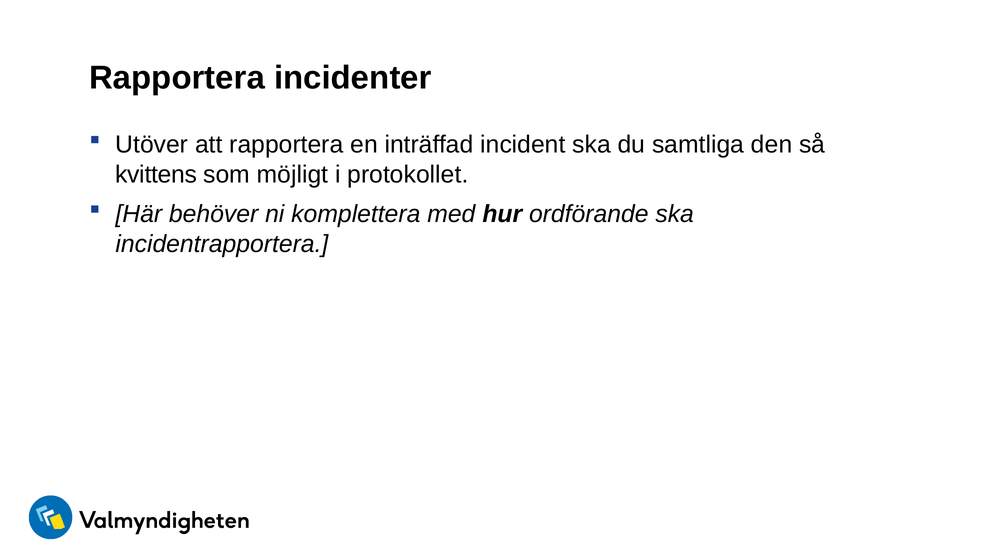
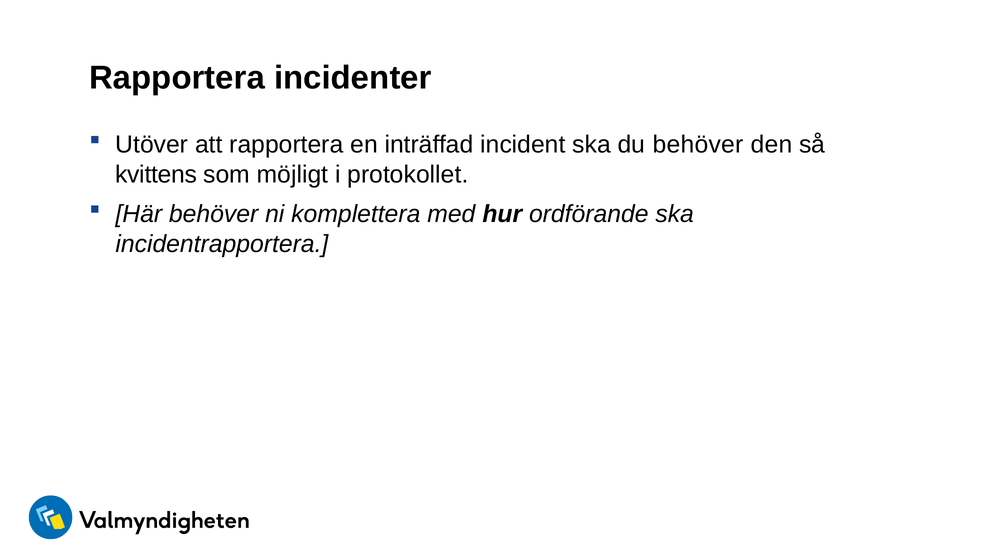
du samtliga: samtliga -> behöver (698, 145)
